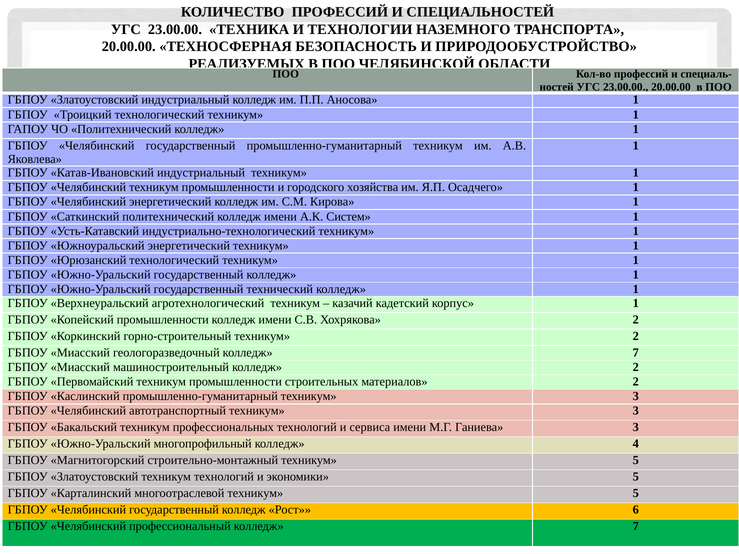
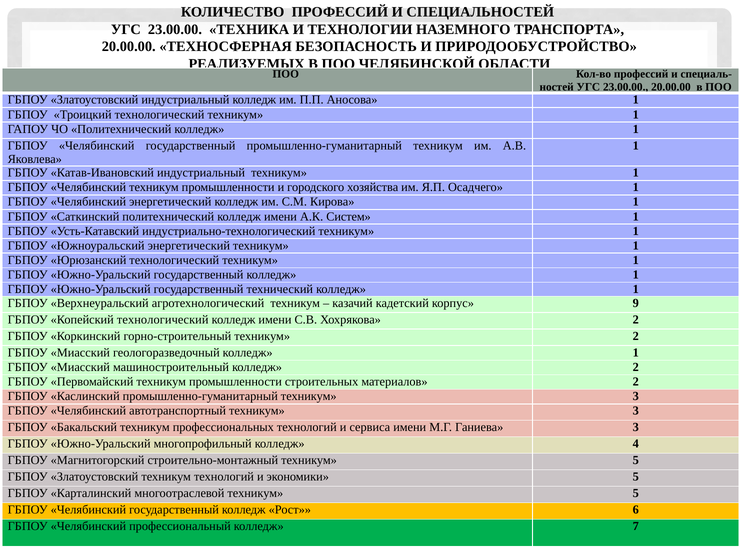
корпус 1: 1 -> 9 (636, 303)
Копейский промышленности: промышленности -> технологический (163, 320)
геологоразведочный колледж 7: 7 -> 1 (636, 353)
